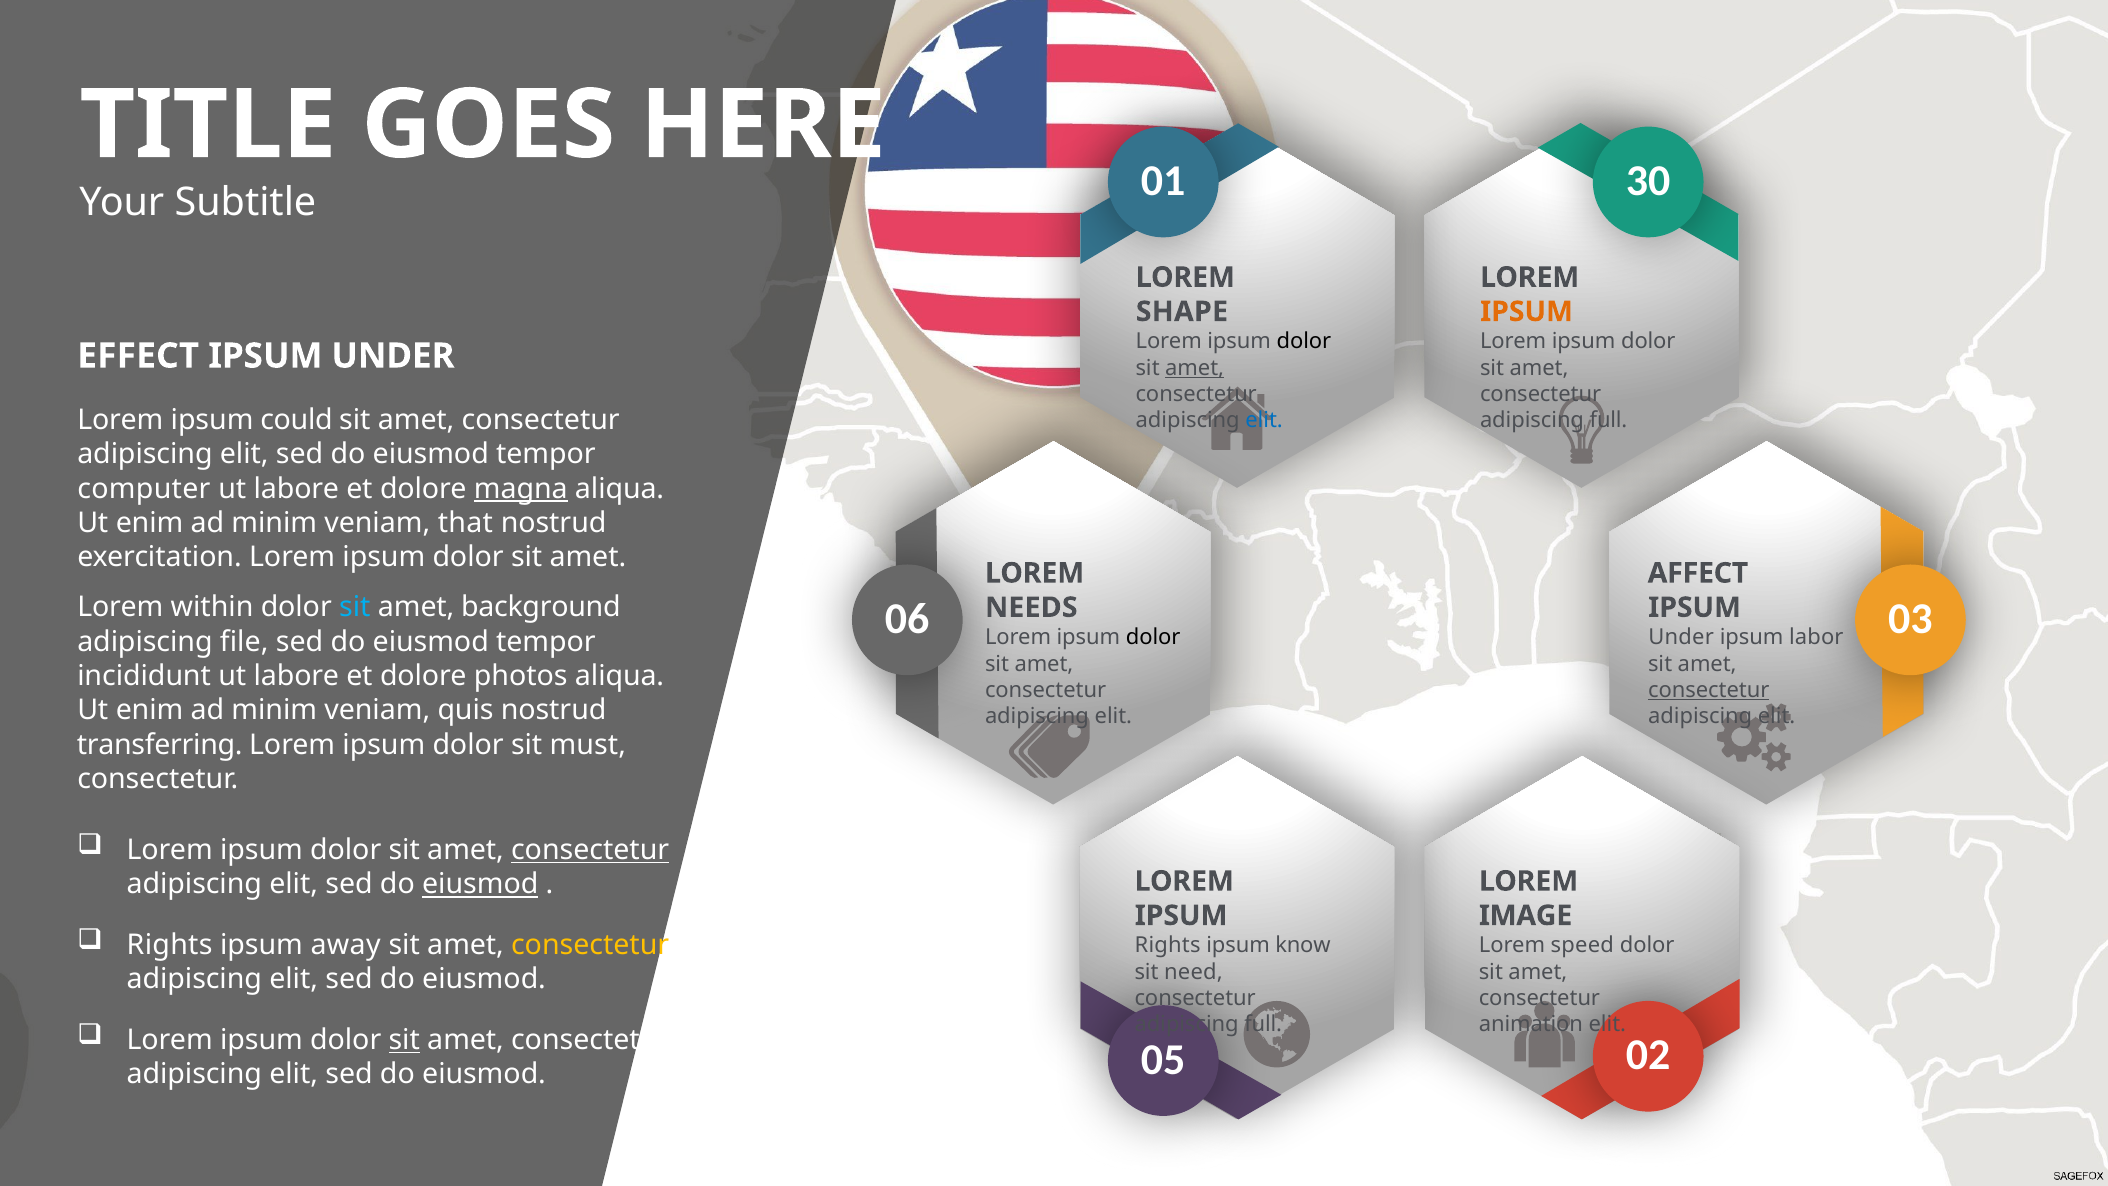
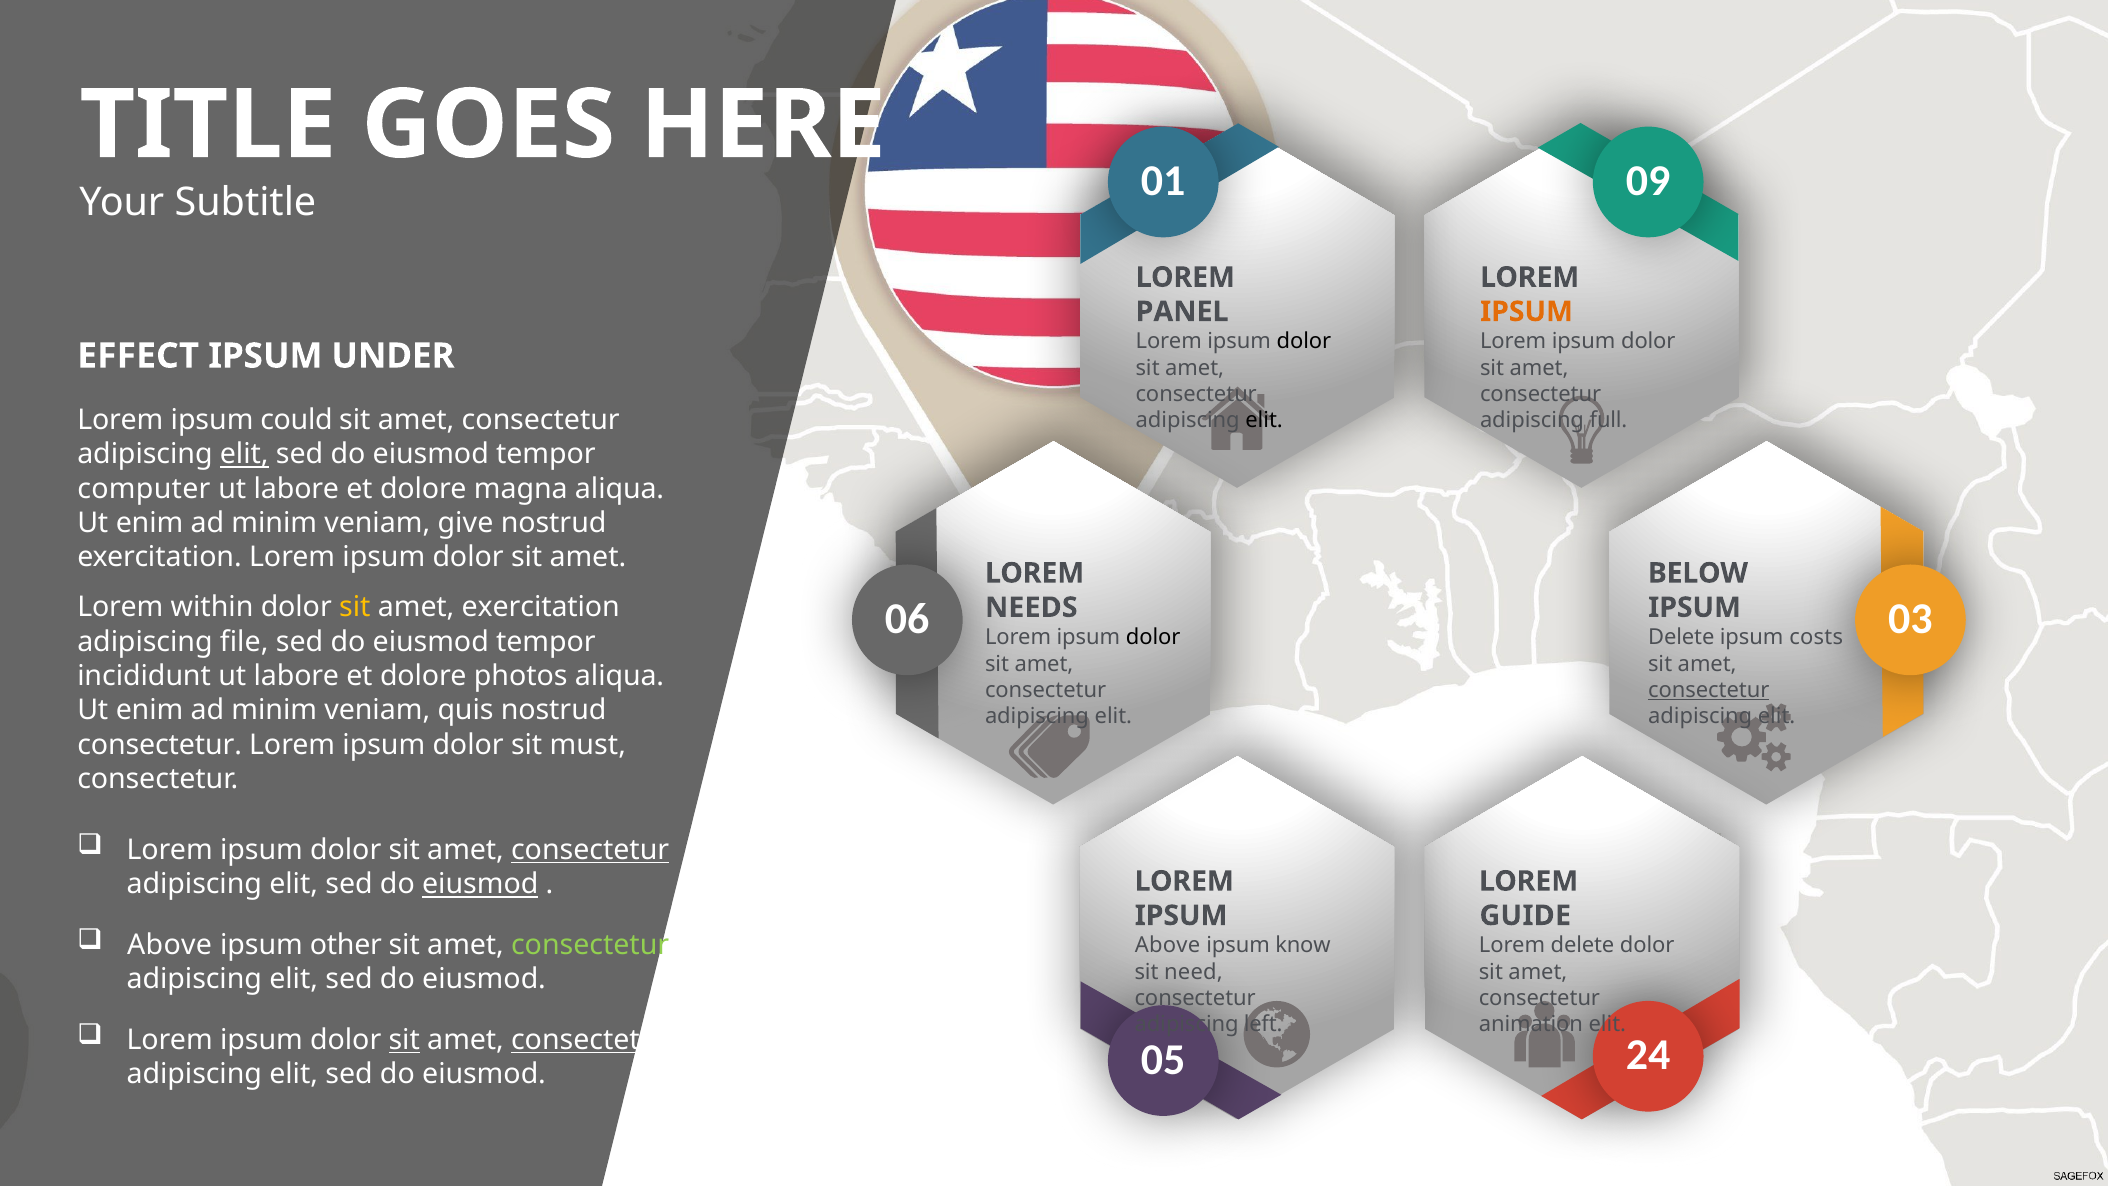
30: 30 -> 09 (1648, 181)
SHAPE: SHAPE -> PANEL (1182, 312)
amet underline: present -> none (1195, 368)
elit colour: blue -> black (1264, 421)
elit underline: none -> present (244, 454)
magna underline: present -> none (521, 489)
that: that -> give (465, 523)
AFFECT: AFFECT -> BELOW (1698, 573)
sit colour: light blue -> yellow (355, 607)
amet background: background -> exercitation (541, 607)
Under: Under -> Delete (1681, 637)
labor: labor -> costs (1816, 637)
transferring: transferring -> consectetur (160, 745)
IMAGE: IMAGE -> GUIDE (1525, 915)
Rights: Rights -> Above (170, 945)
away: away -> other (346, 945)
consectetur colour: yellow -> light green (590, 945)
Rights: Rights -> Above (1168, 945)
Lorem speed: speed -> delete (1582, 945)
full: full -> left (1263, 1024)
consectetur underline: none -> present (590, 1040)
02: 02 -> 24 (1648, 1055)
